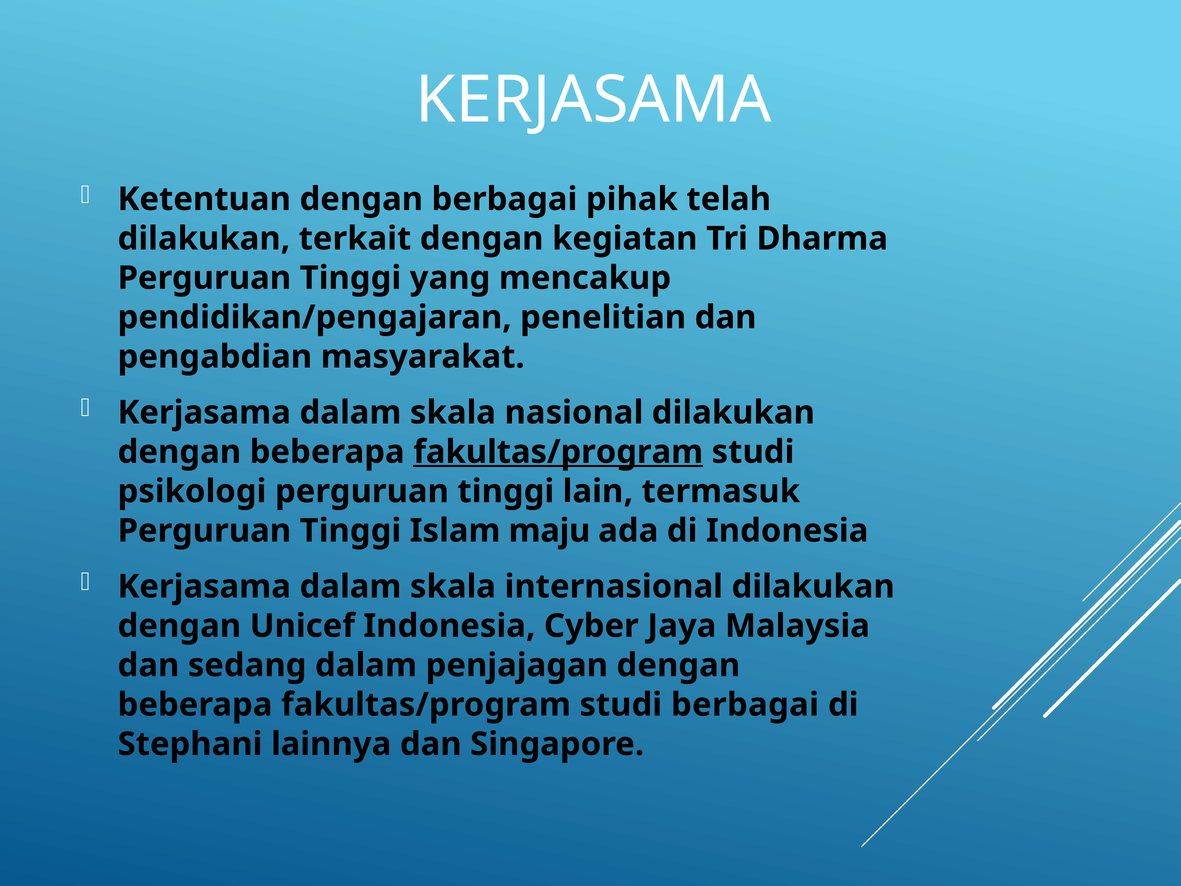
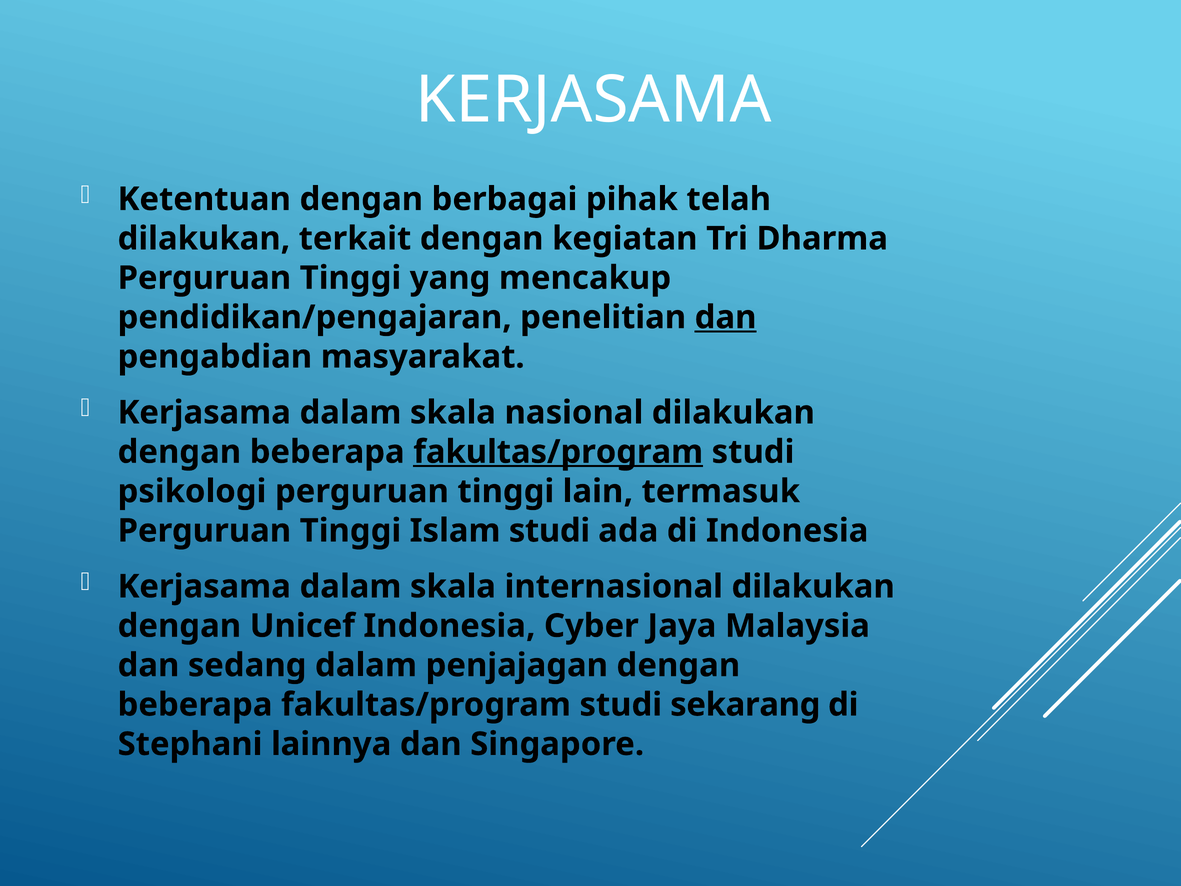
dan underline: none -> present (726, 317)
Islam maju: maju -> studi (549, 531)
studi berbagai: berbagai -> sekarang (745, 705)
